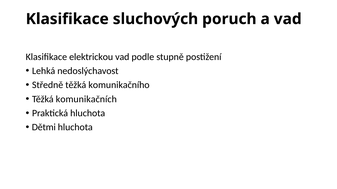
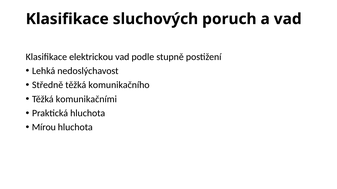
komunikačních: komunikačních -> komunikačními (86, 99)
Dětmi: Dětmi -> Mírou (44, 128)
